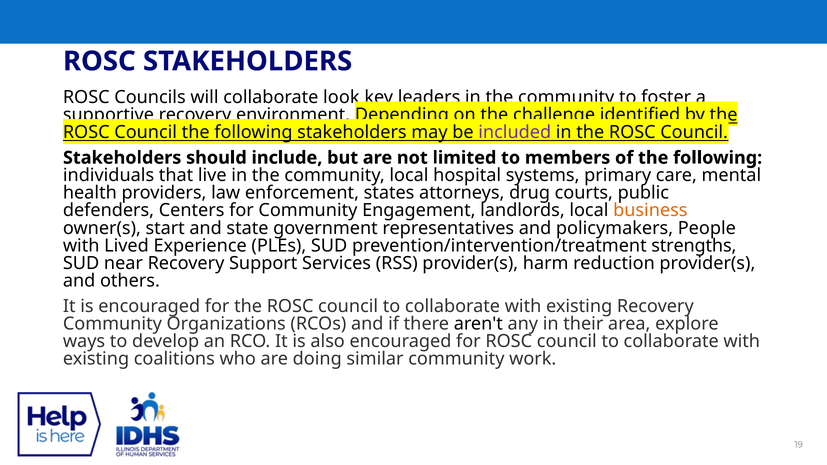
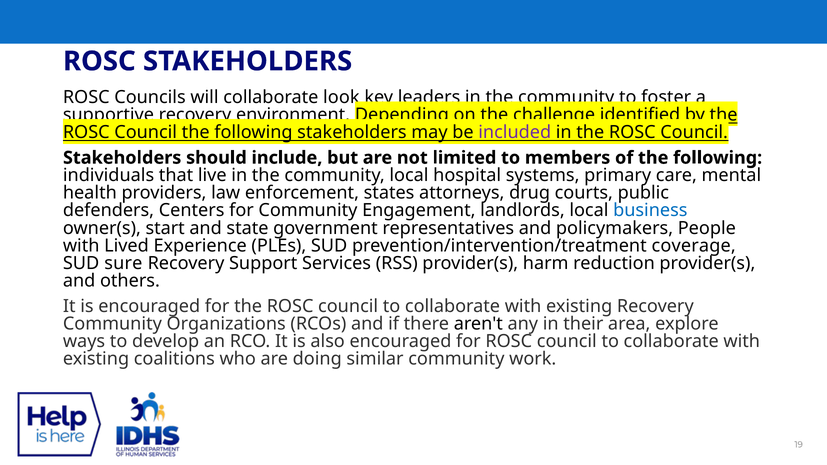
business colour: orange -> blue (650, 211)
strengths: strengths -> coverage (694, 246)
near: near -> sure (123, 263)
